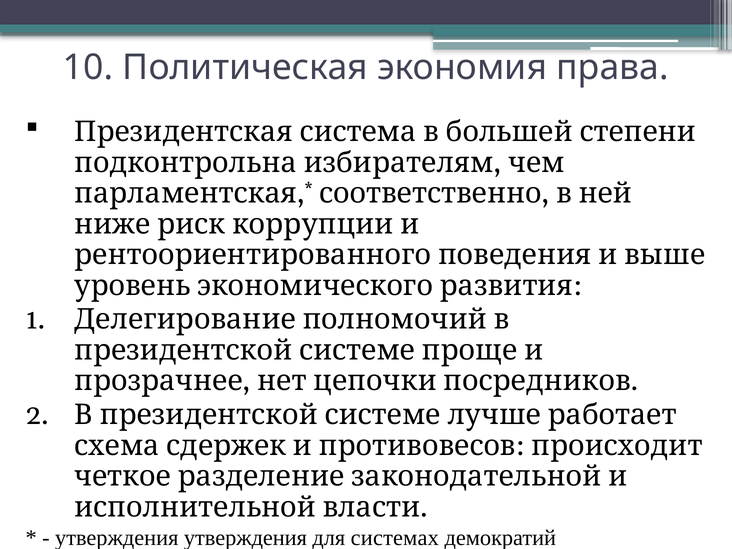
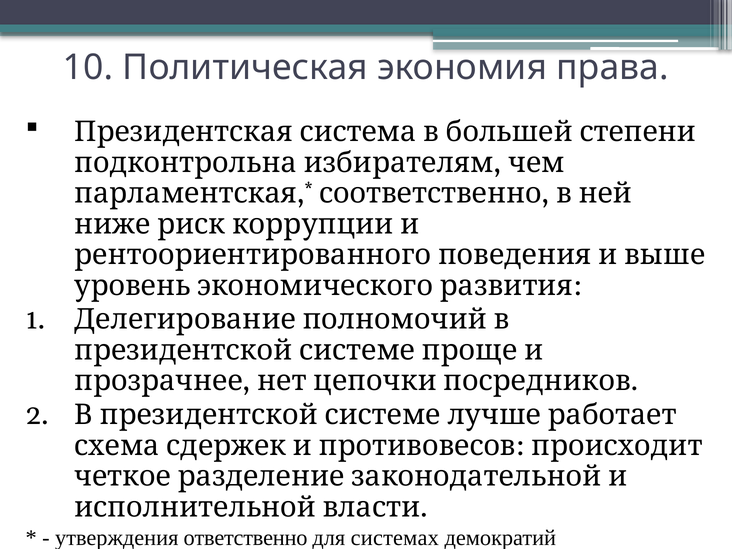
утверждения утверждения: утверждения -> ответственно (246, 538)
